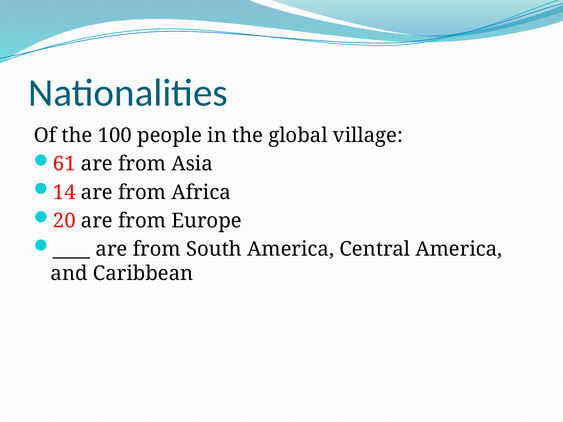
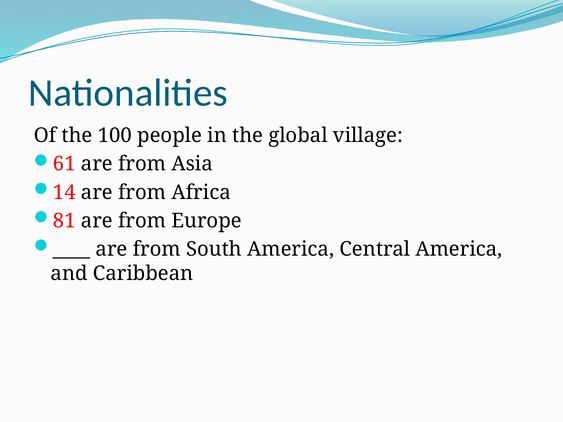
20: 20 -> 81 (64, 221)
